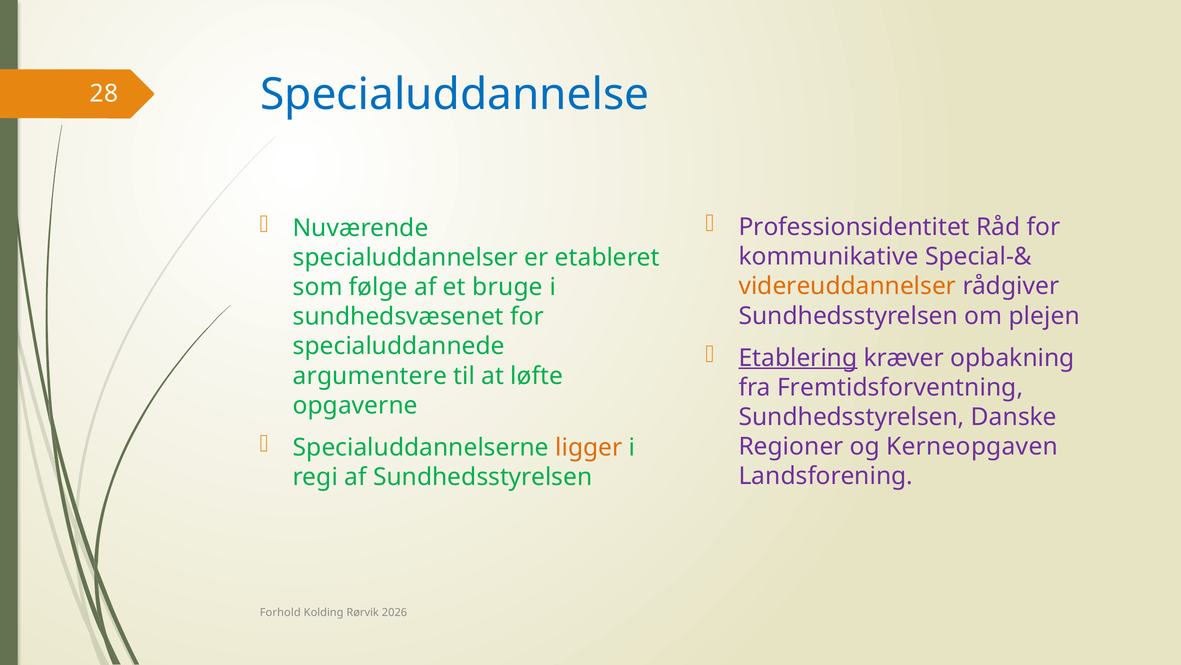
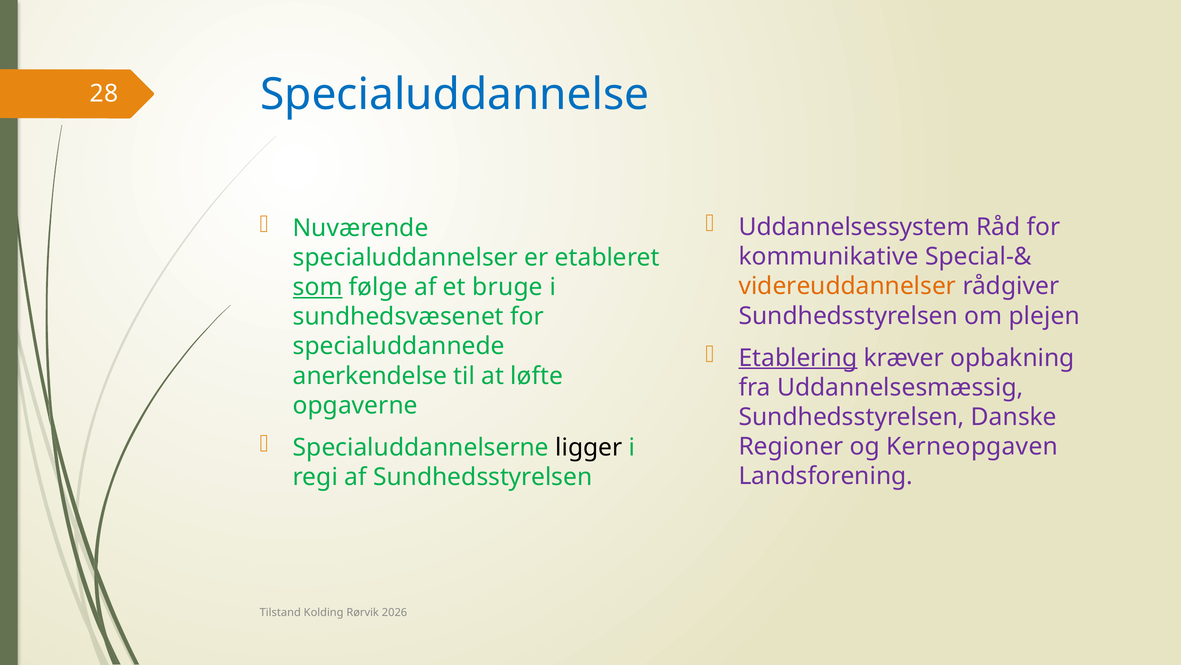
Professionsidentitet: Professionsidentitet -> Uddannelsessystem (854, 227)
som underline: none -> present (318, 287)
argumentere: argumentere -> anerkendelse (370, 375)
Fremtidsforventning: Fremtidsforventning -> Uddannelsesmæssig (900, 387)
ligger colour: orange -> black (589, 447)
Forhold: Forhold -> Tilstand (280, 612)
